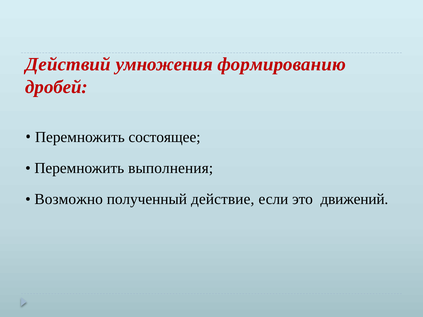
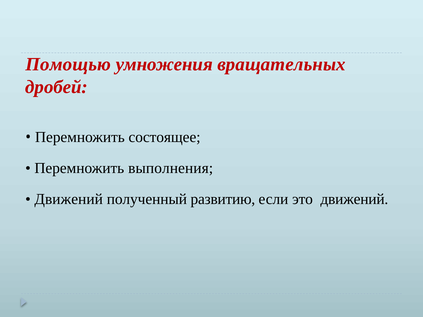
Действий: Действий -> Помощью (68, 64)
формированию: формированию -> вращательных (282, 64)
Возможно: Возможно -> Движений (69, 199)
действие: действие -> развитию (223, 199)
